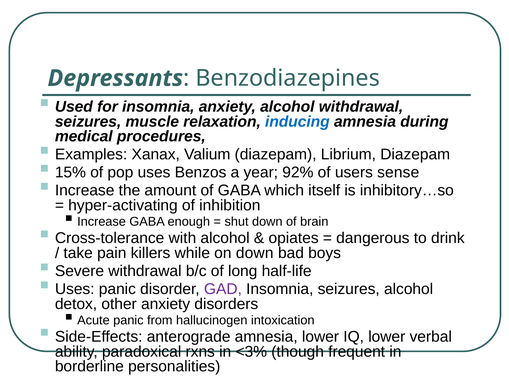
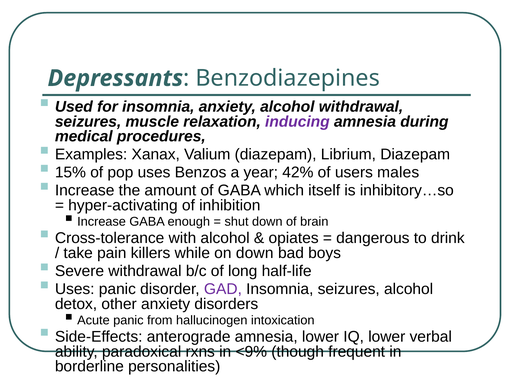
inducing colour: blue -> purple (297, 122)
92%: 92% -> 42% (298, 173)
sense: sense -> males (398, 173)
<3%: <3% -> <9% (251, 352)
